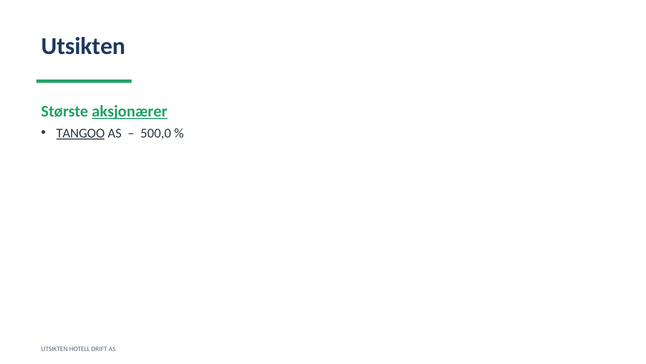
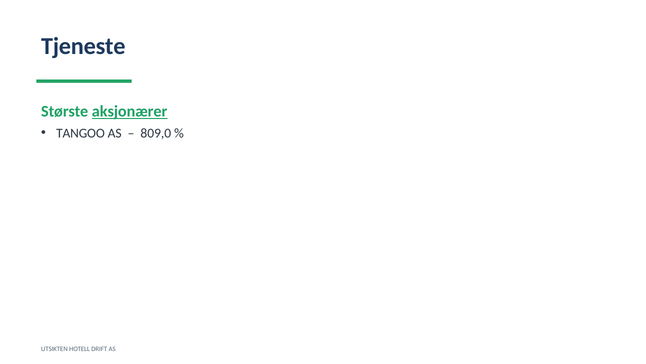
Utsikten: Utsikten -> Tjeneste (83, 46)
TANGOO underline: present -> none (80, 133)
500,0: 500,0 -> 809,0 (156, 133)
